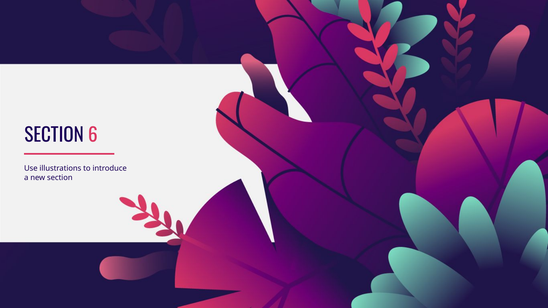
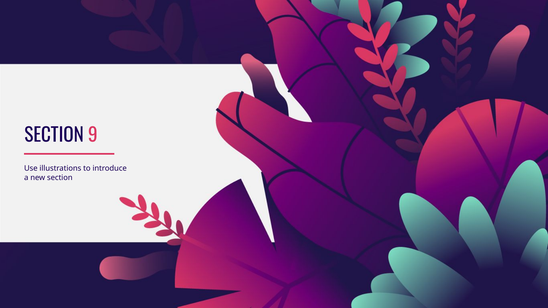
6: 6 -> 9 (93, 136)
